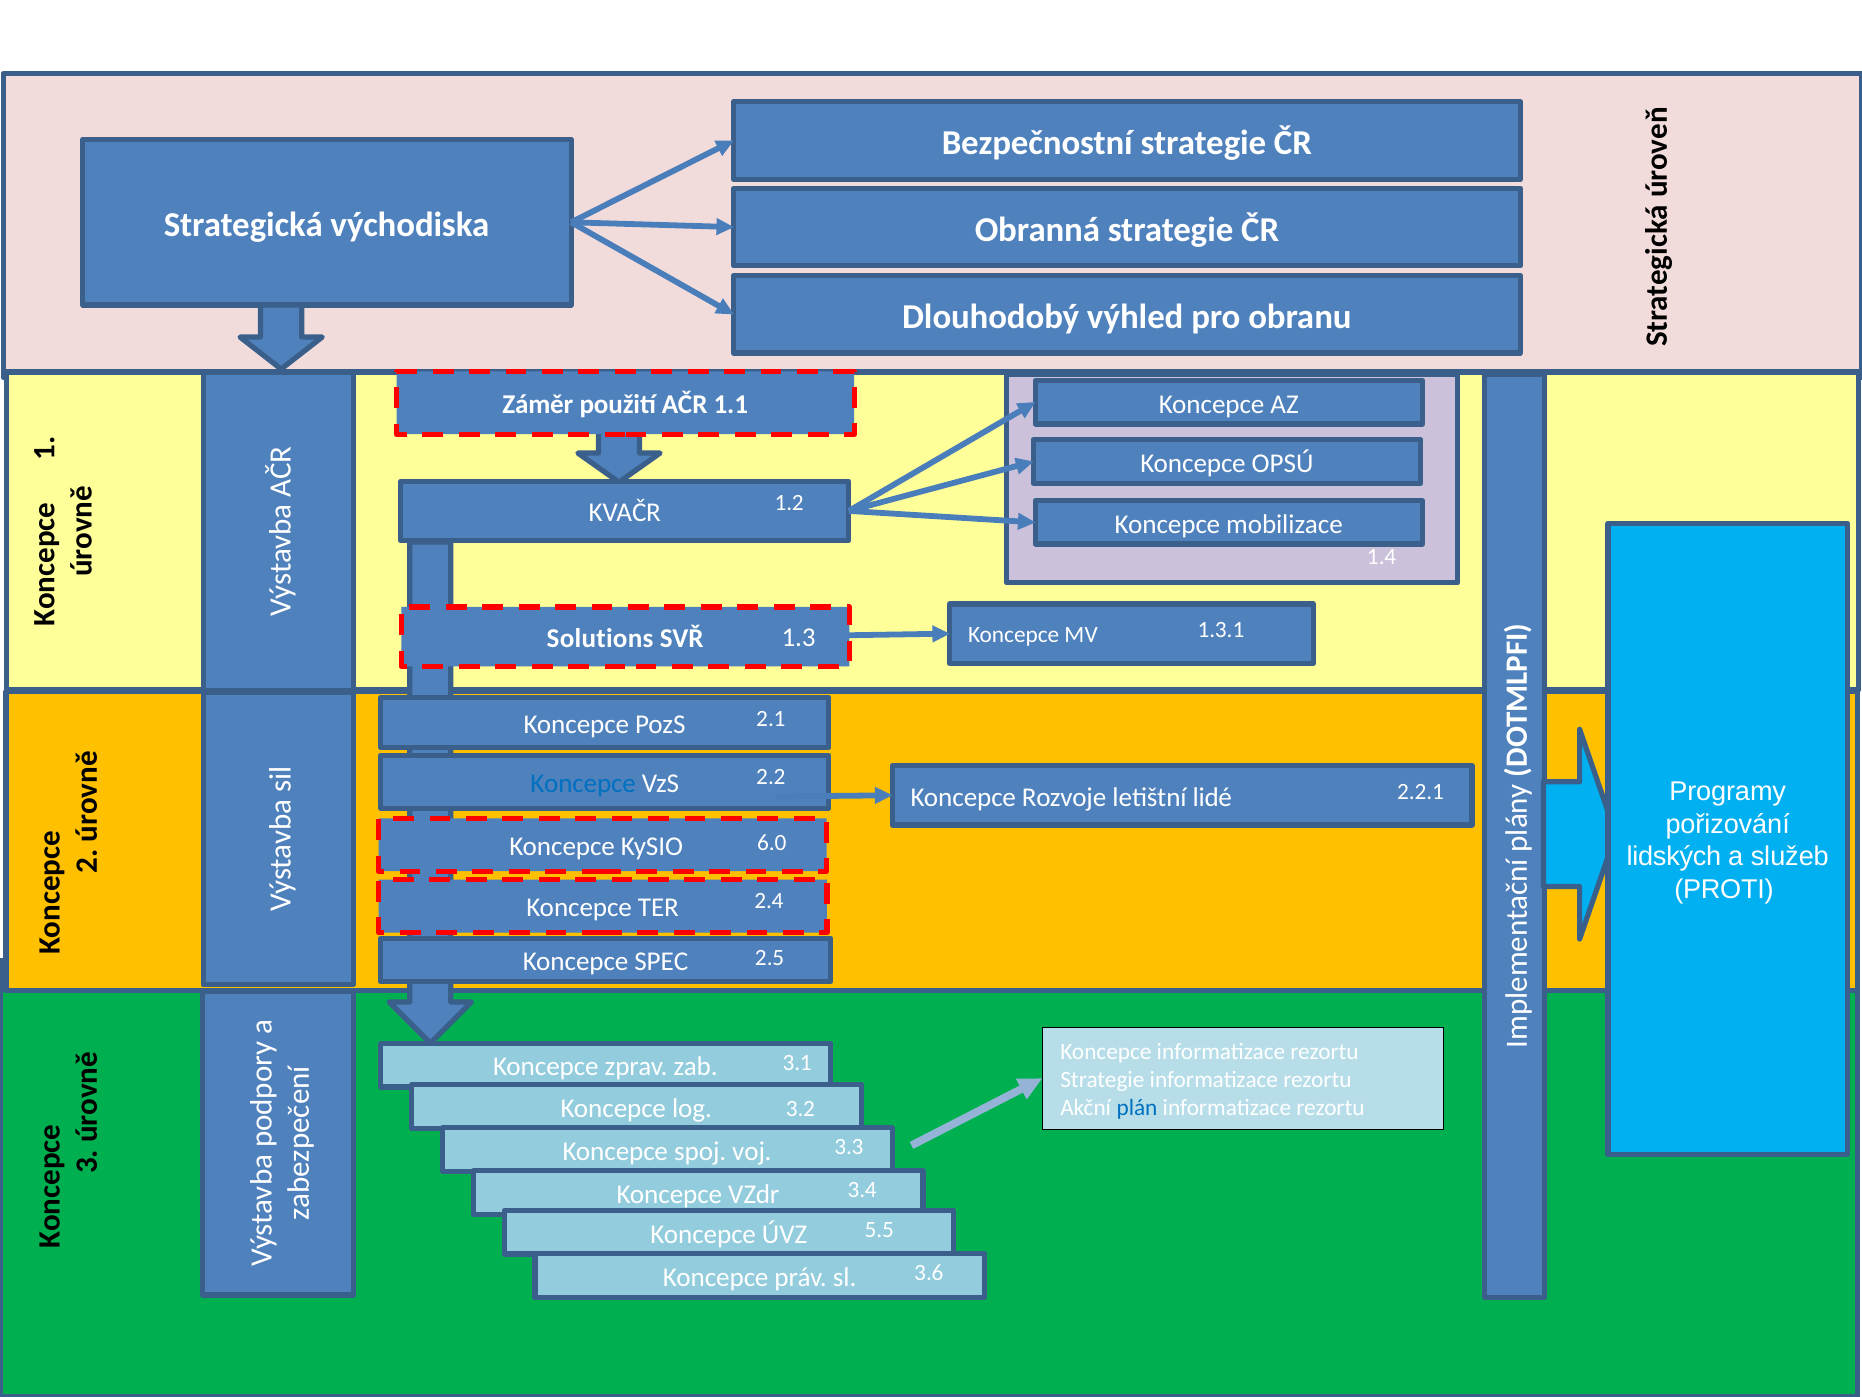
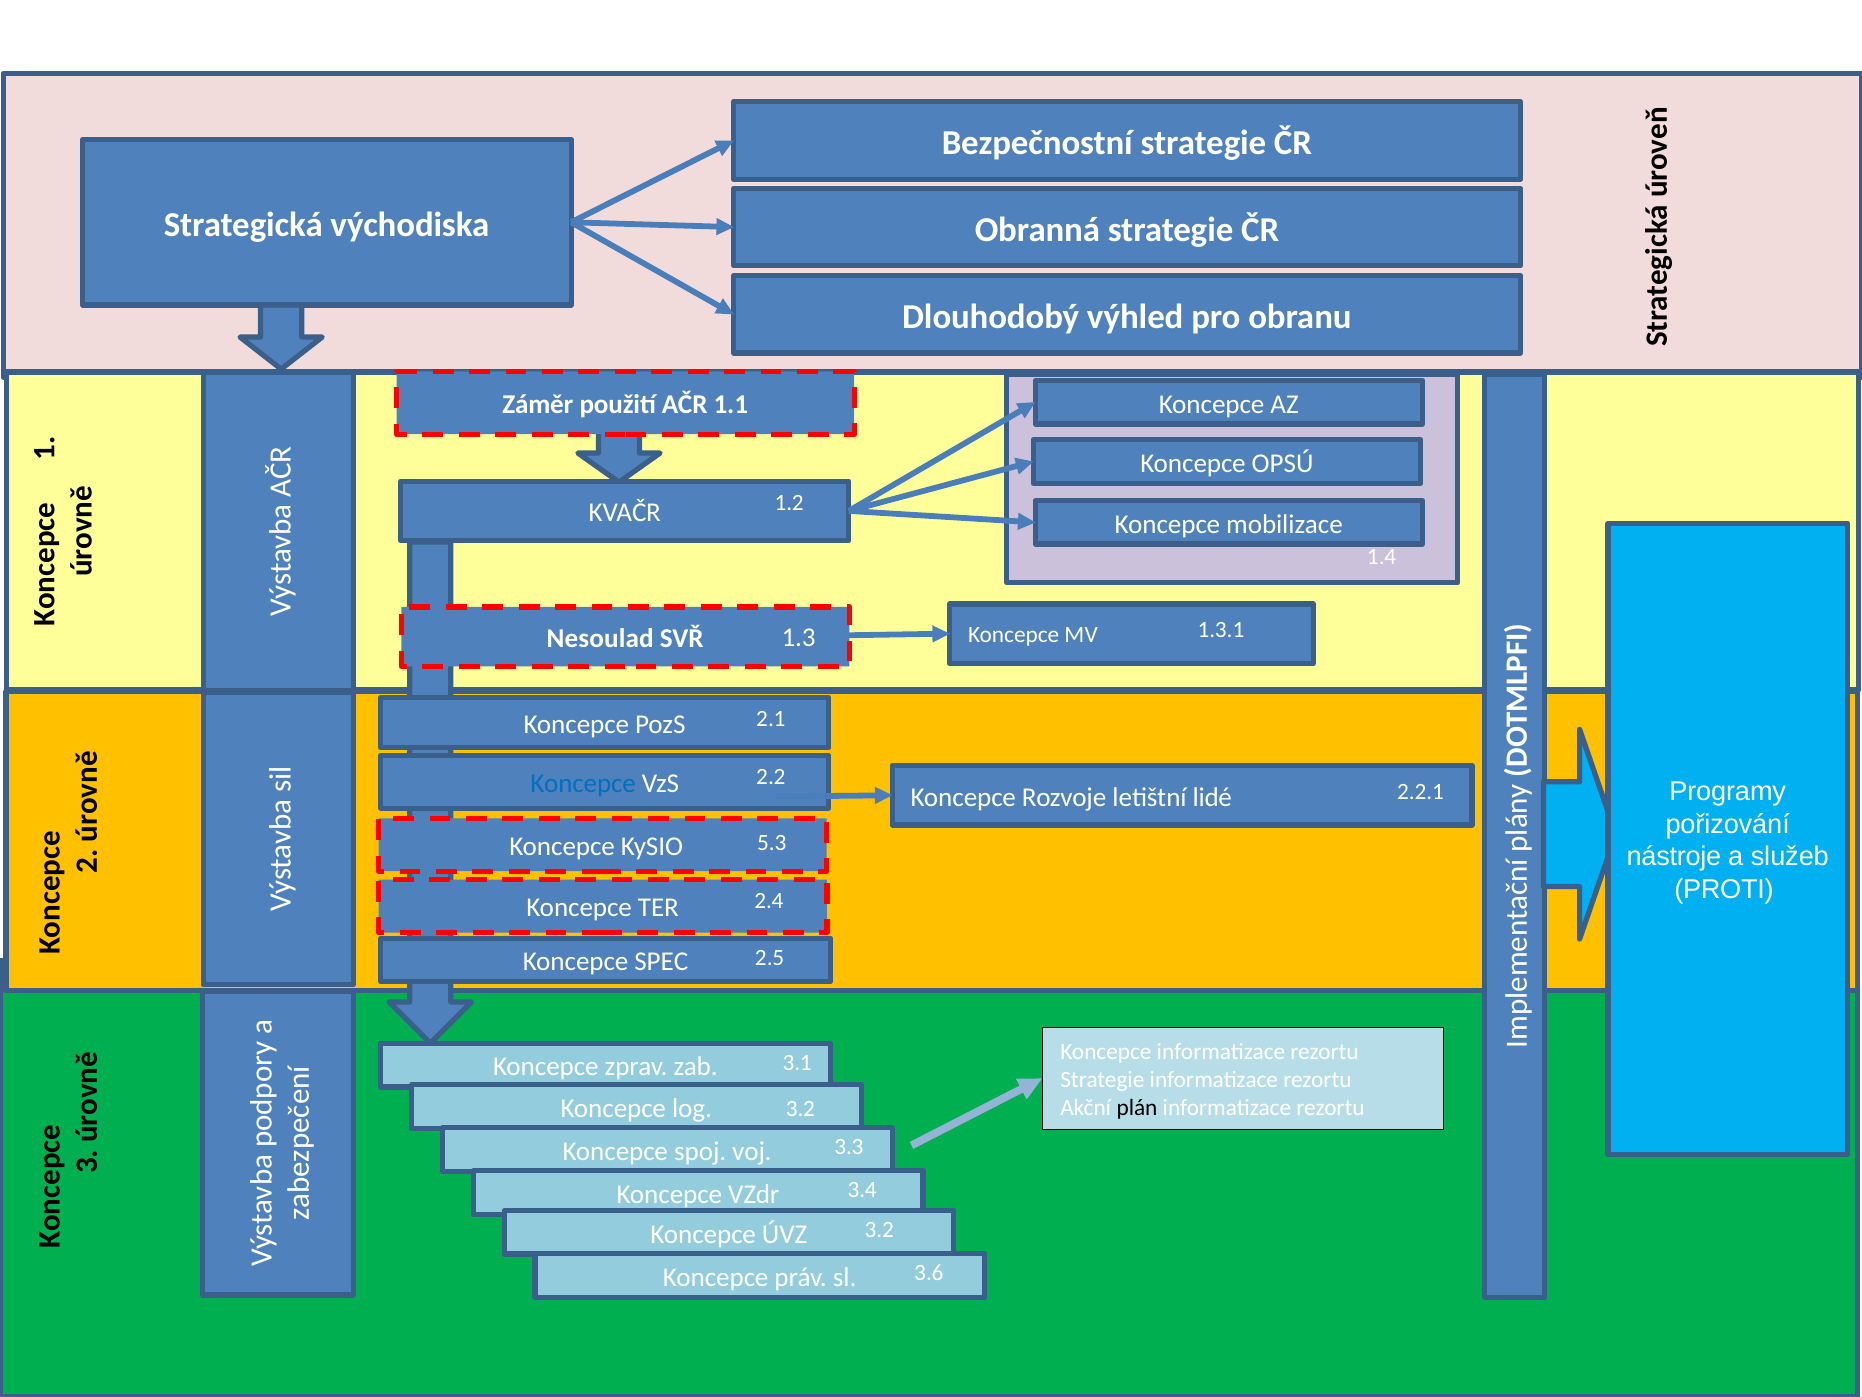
Solutions: Solutions -> Nesoulad (600, 638)
6.0: 6.0 -> 5.3 (772, 842)
lidských: lidských -> nástroje (1674, 857)
plán colour: blue -> black (1137, 1108)
ÚVZ 5.5: 5.5 -> 3.2 (879, 1229)
